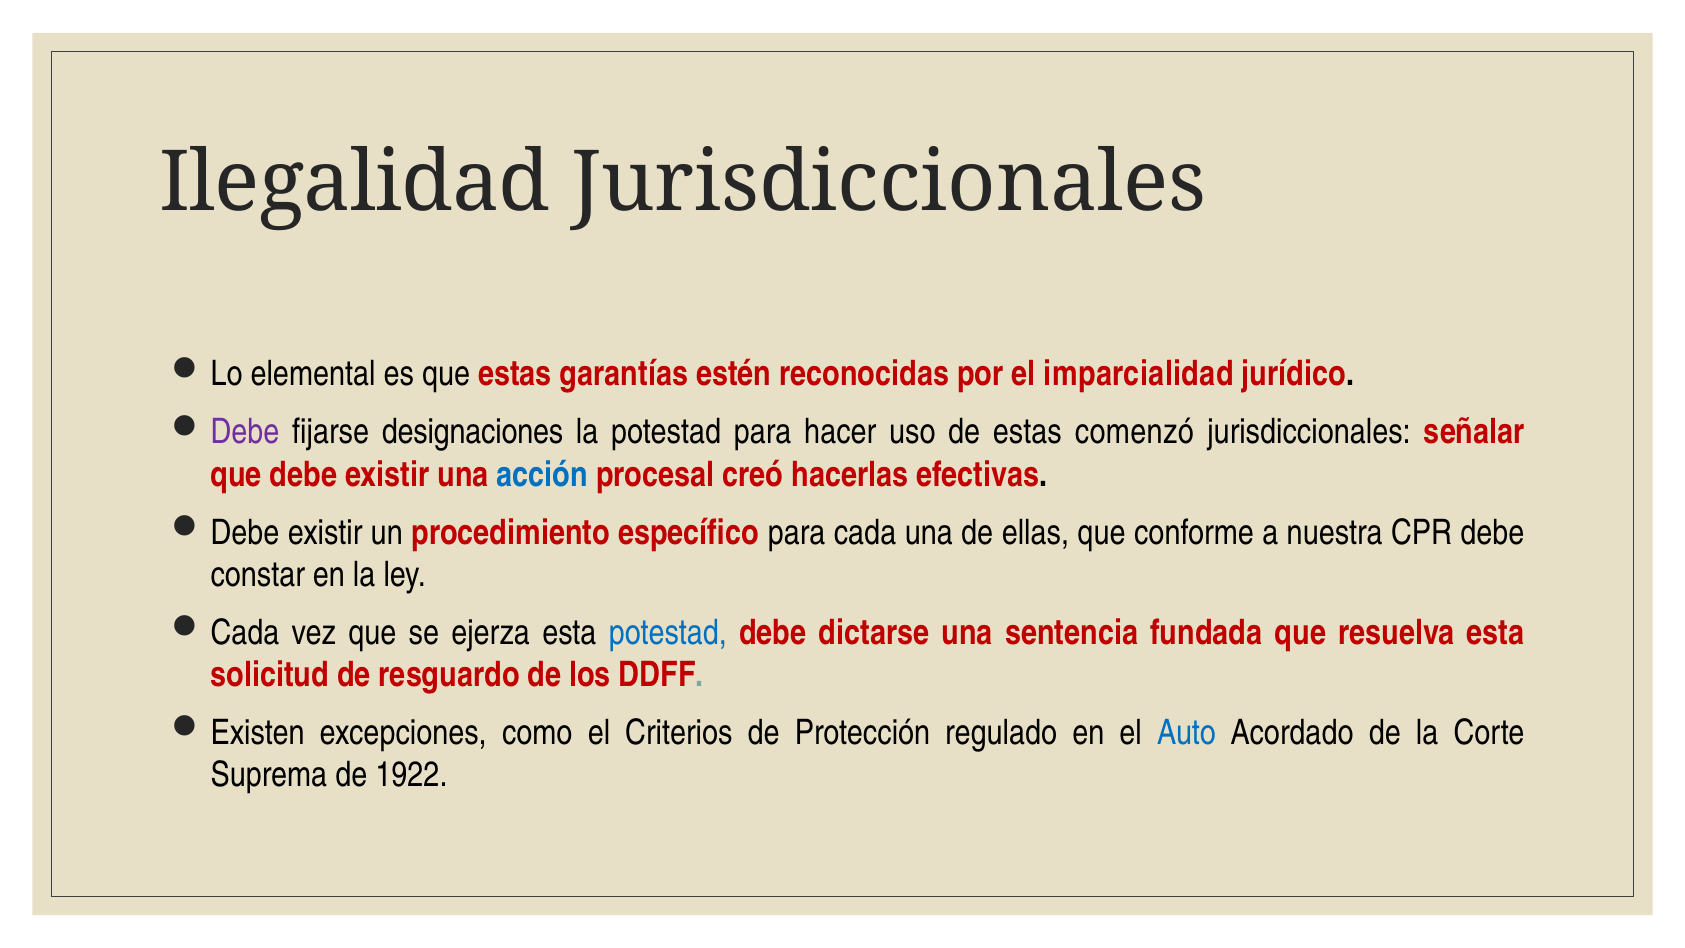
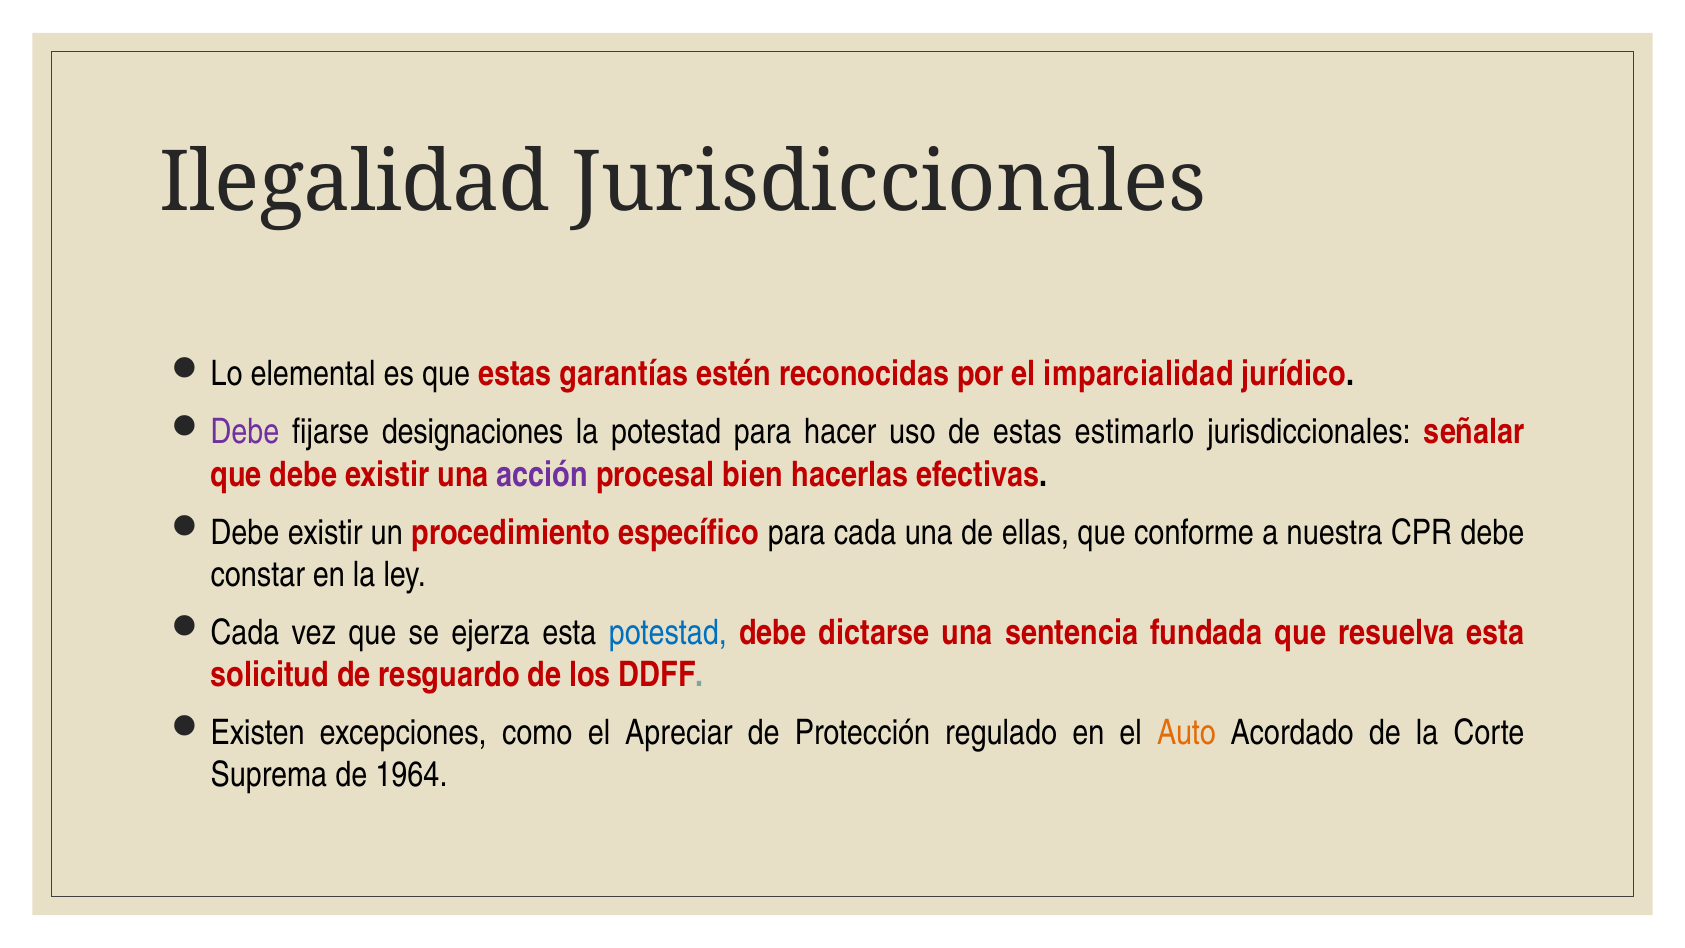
comenzó: comenzó -> estimarlo (1134, 432)
acción colour: blue -> purple (542, 474)
creó: creó -> bien (753, 474)
Criterios: Criterios -> Apreciar (679, 733)
Auto colour: blue -> orange (1186, 733)
1922: 1922 -> 1964 (411, 775)
